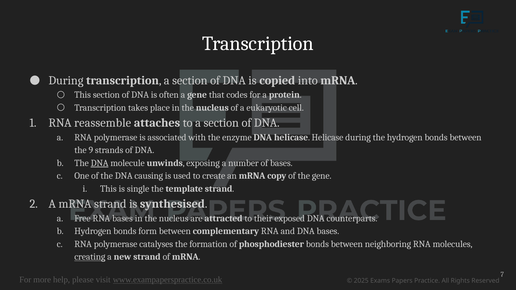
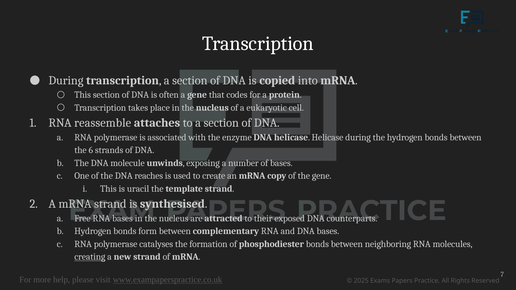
9: 9 -> 6 (91, 150)
DNA underline: present -> none (100, 163)
causing: causing -> reaches (149, 176)
single: single -> uracil (138, 189)
